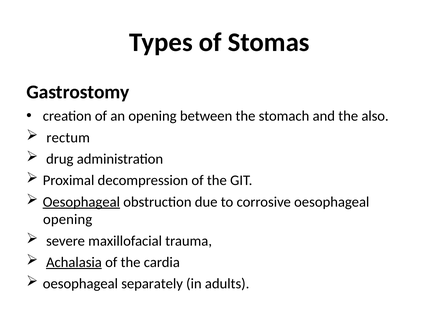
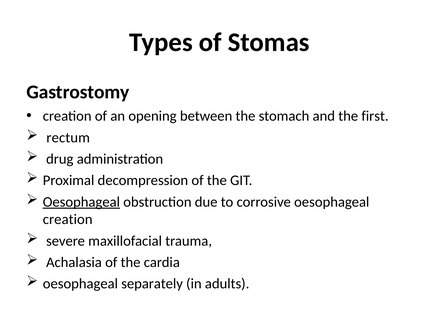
also: also -> first (375, 116)
opening: opening -> creation (68, 220)
Achalasia underline: present -> none (74, 263)
